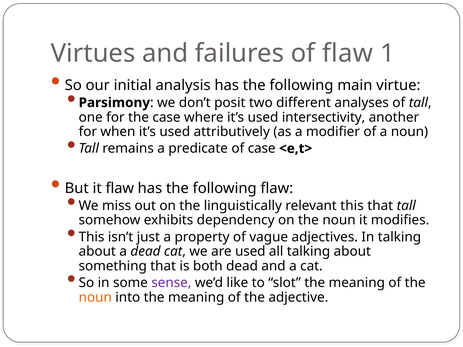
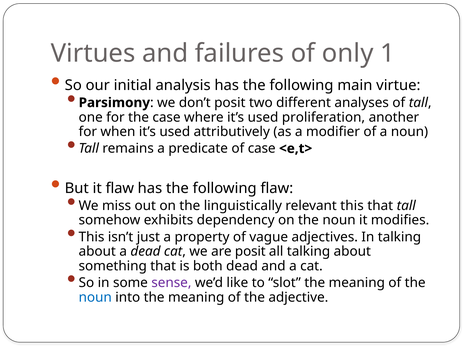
of flaw: flaw -> only (348, 54)
intersectivity: intersectivity -> proliferation (323, 117)
are used: used -> posit (250, 252)
noun colour: orange -> blue (95, 298)
